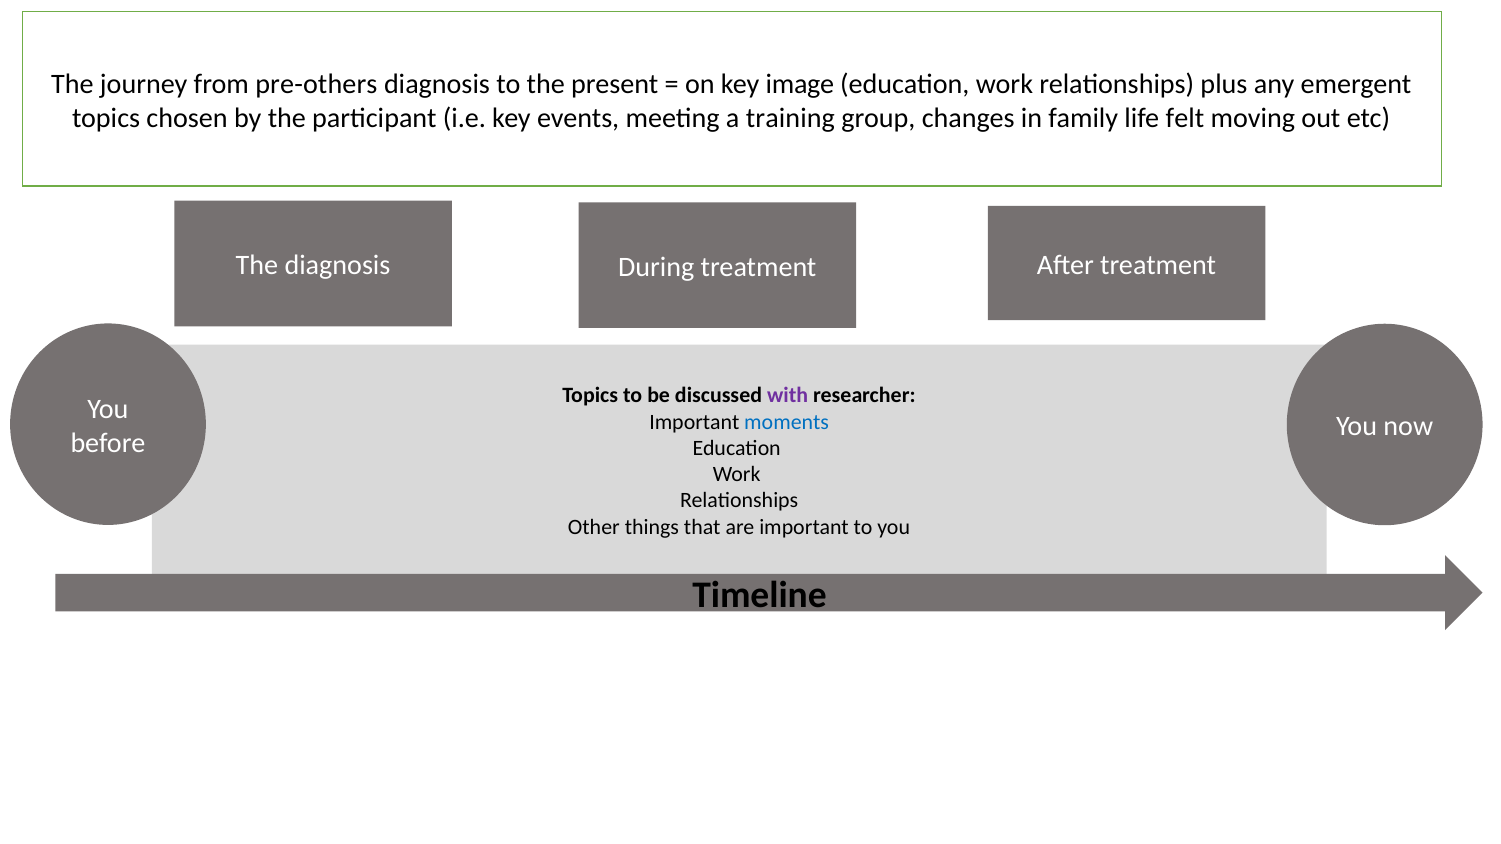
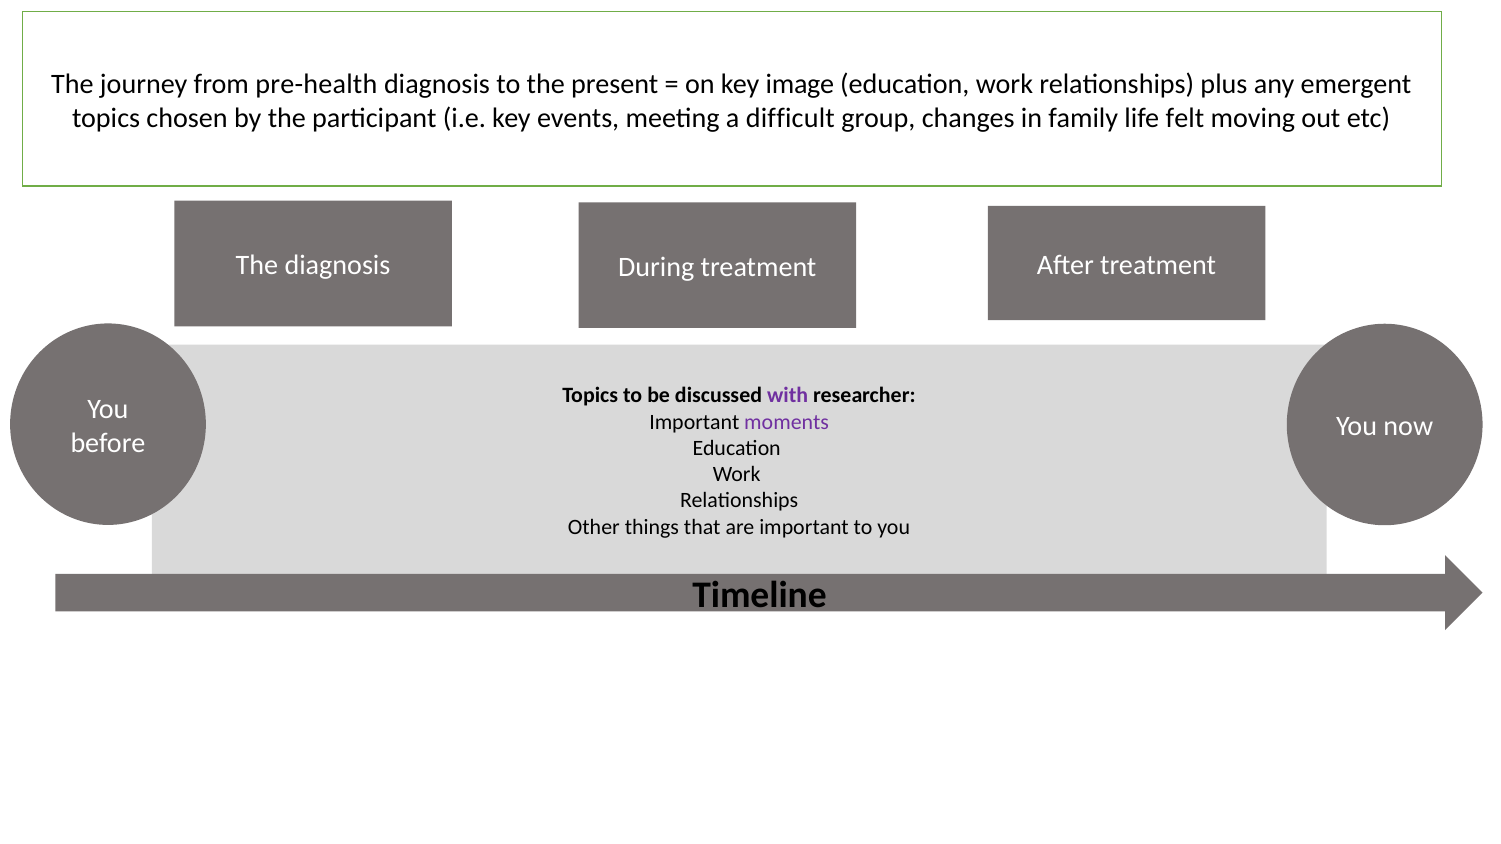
pre-others: pre-others -> pre-health (316, 84)
training: training -> difficult (790, 118)
moments colour: blue -> purple (787, 422)
